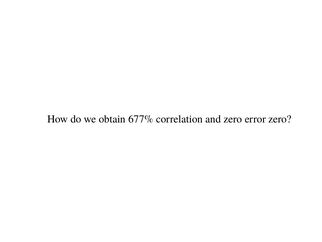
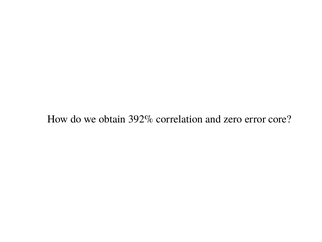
677%: 677% -> 392% (141, 119)
error zero: zero -> core (280, 119)
